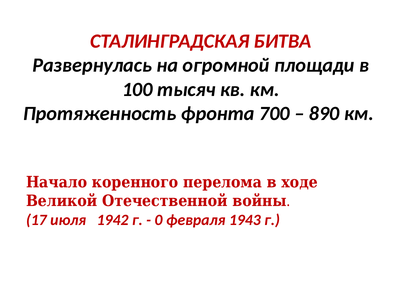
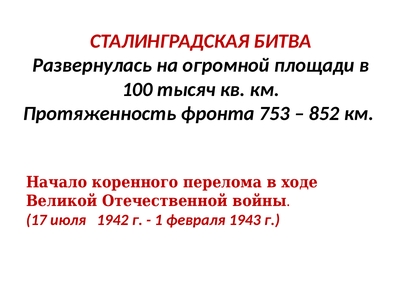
700: 700 -> 753 (275, 114)
890: 890 -> 852 (324, 114)
0: 0 -> 1 (159, 220)
